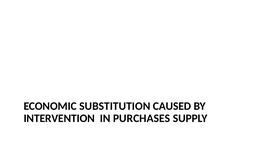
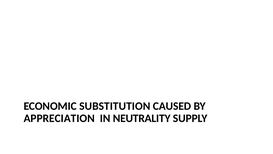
INTERVENTION: INTERVENTION -> APPRECIATION (59, 118)
PURCHASES: PURCHASES -> NEUTRALITY (142, 118)
